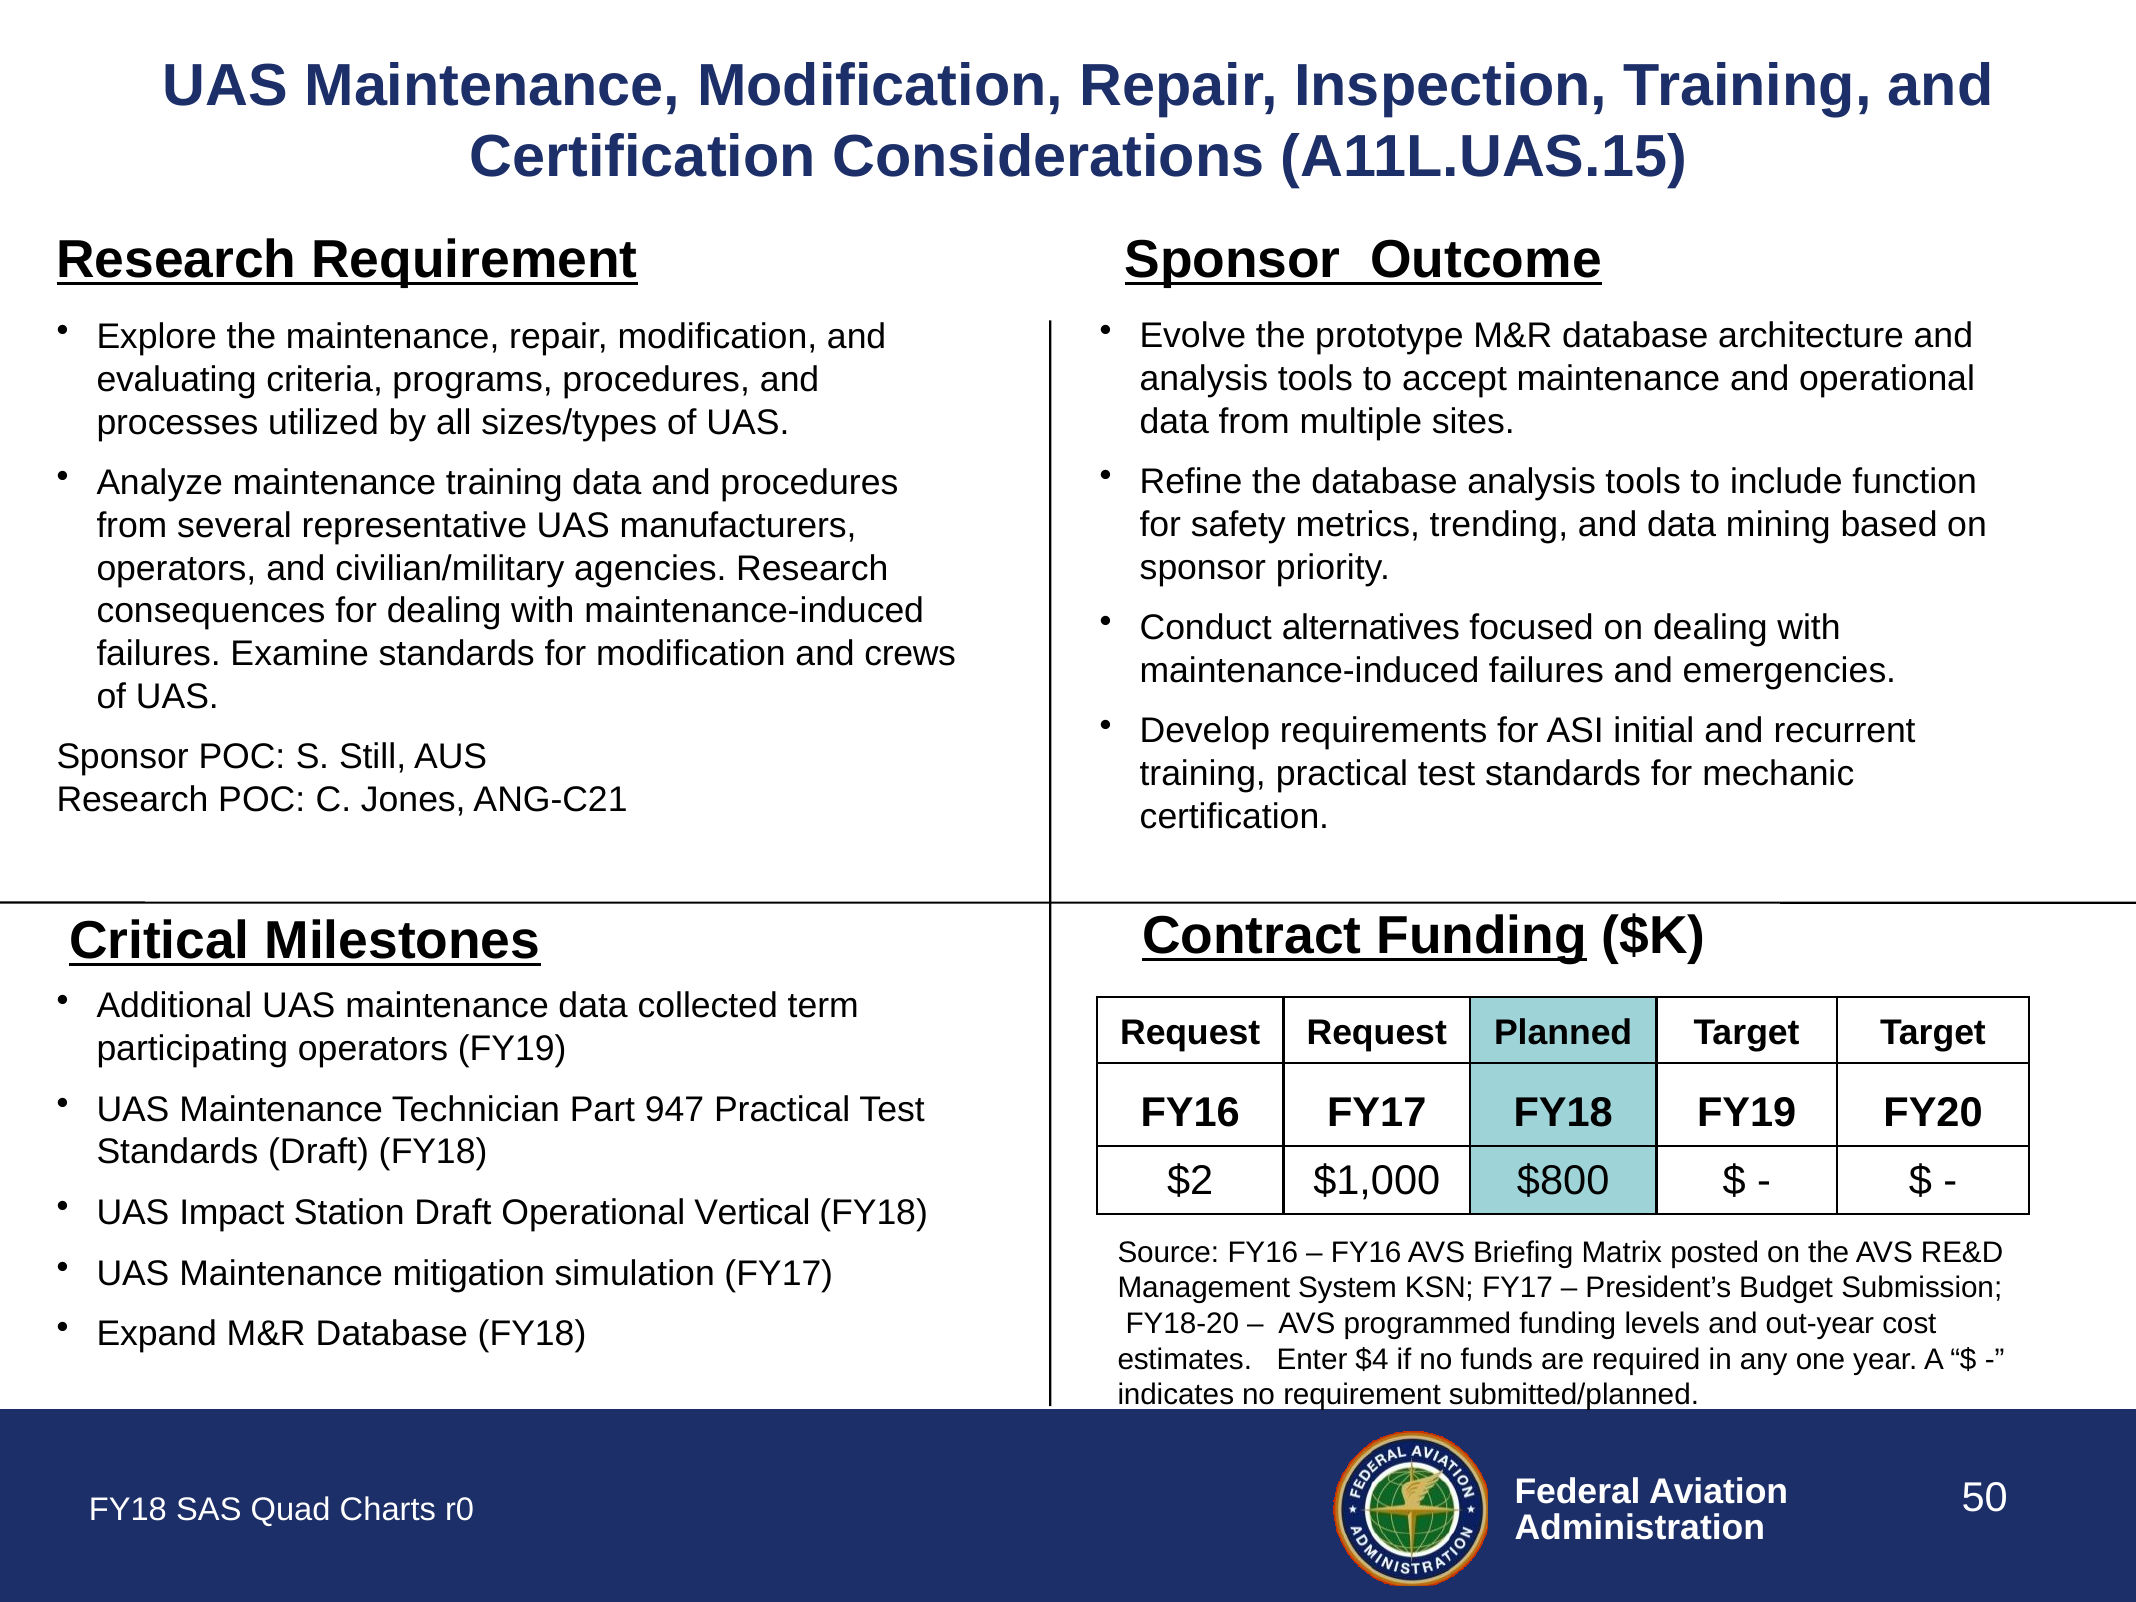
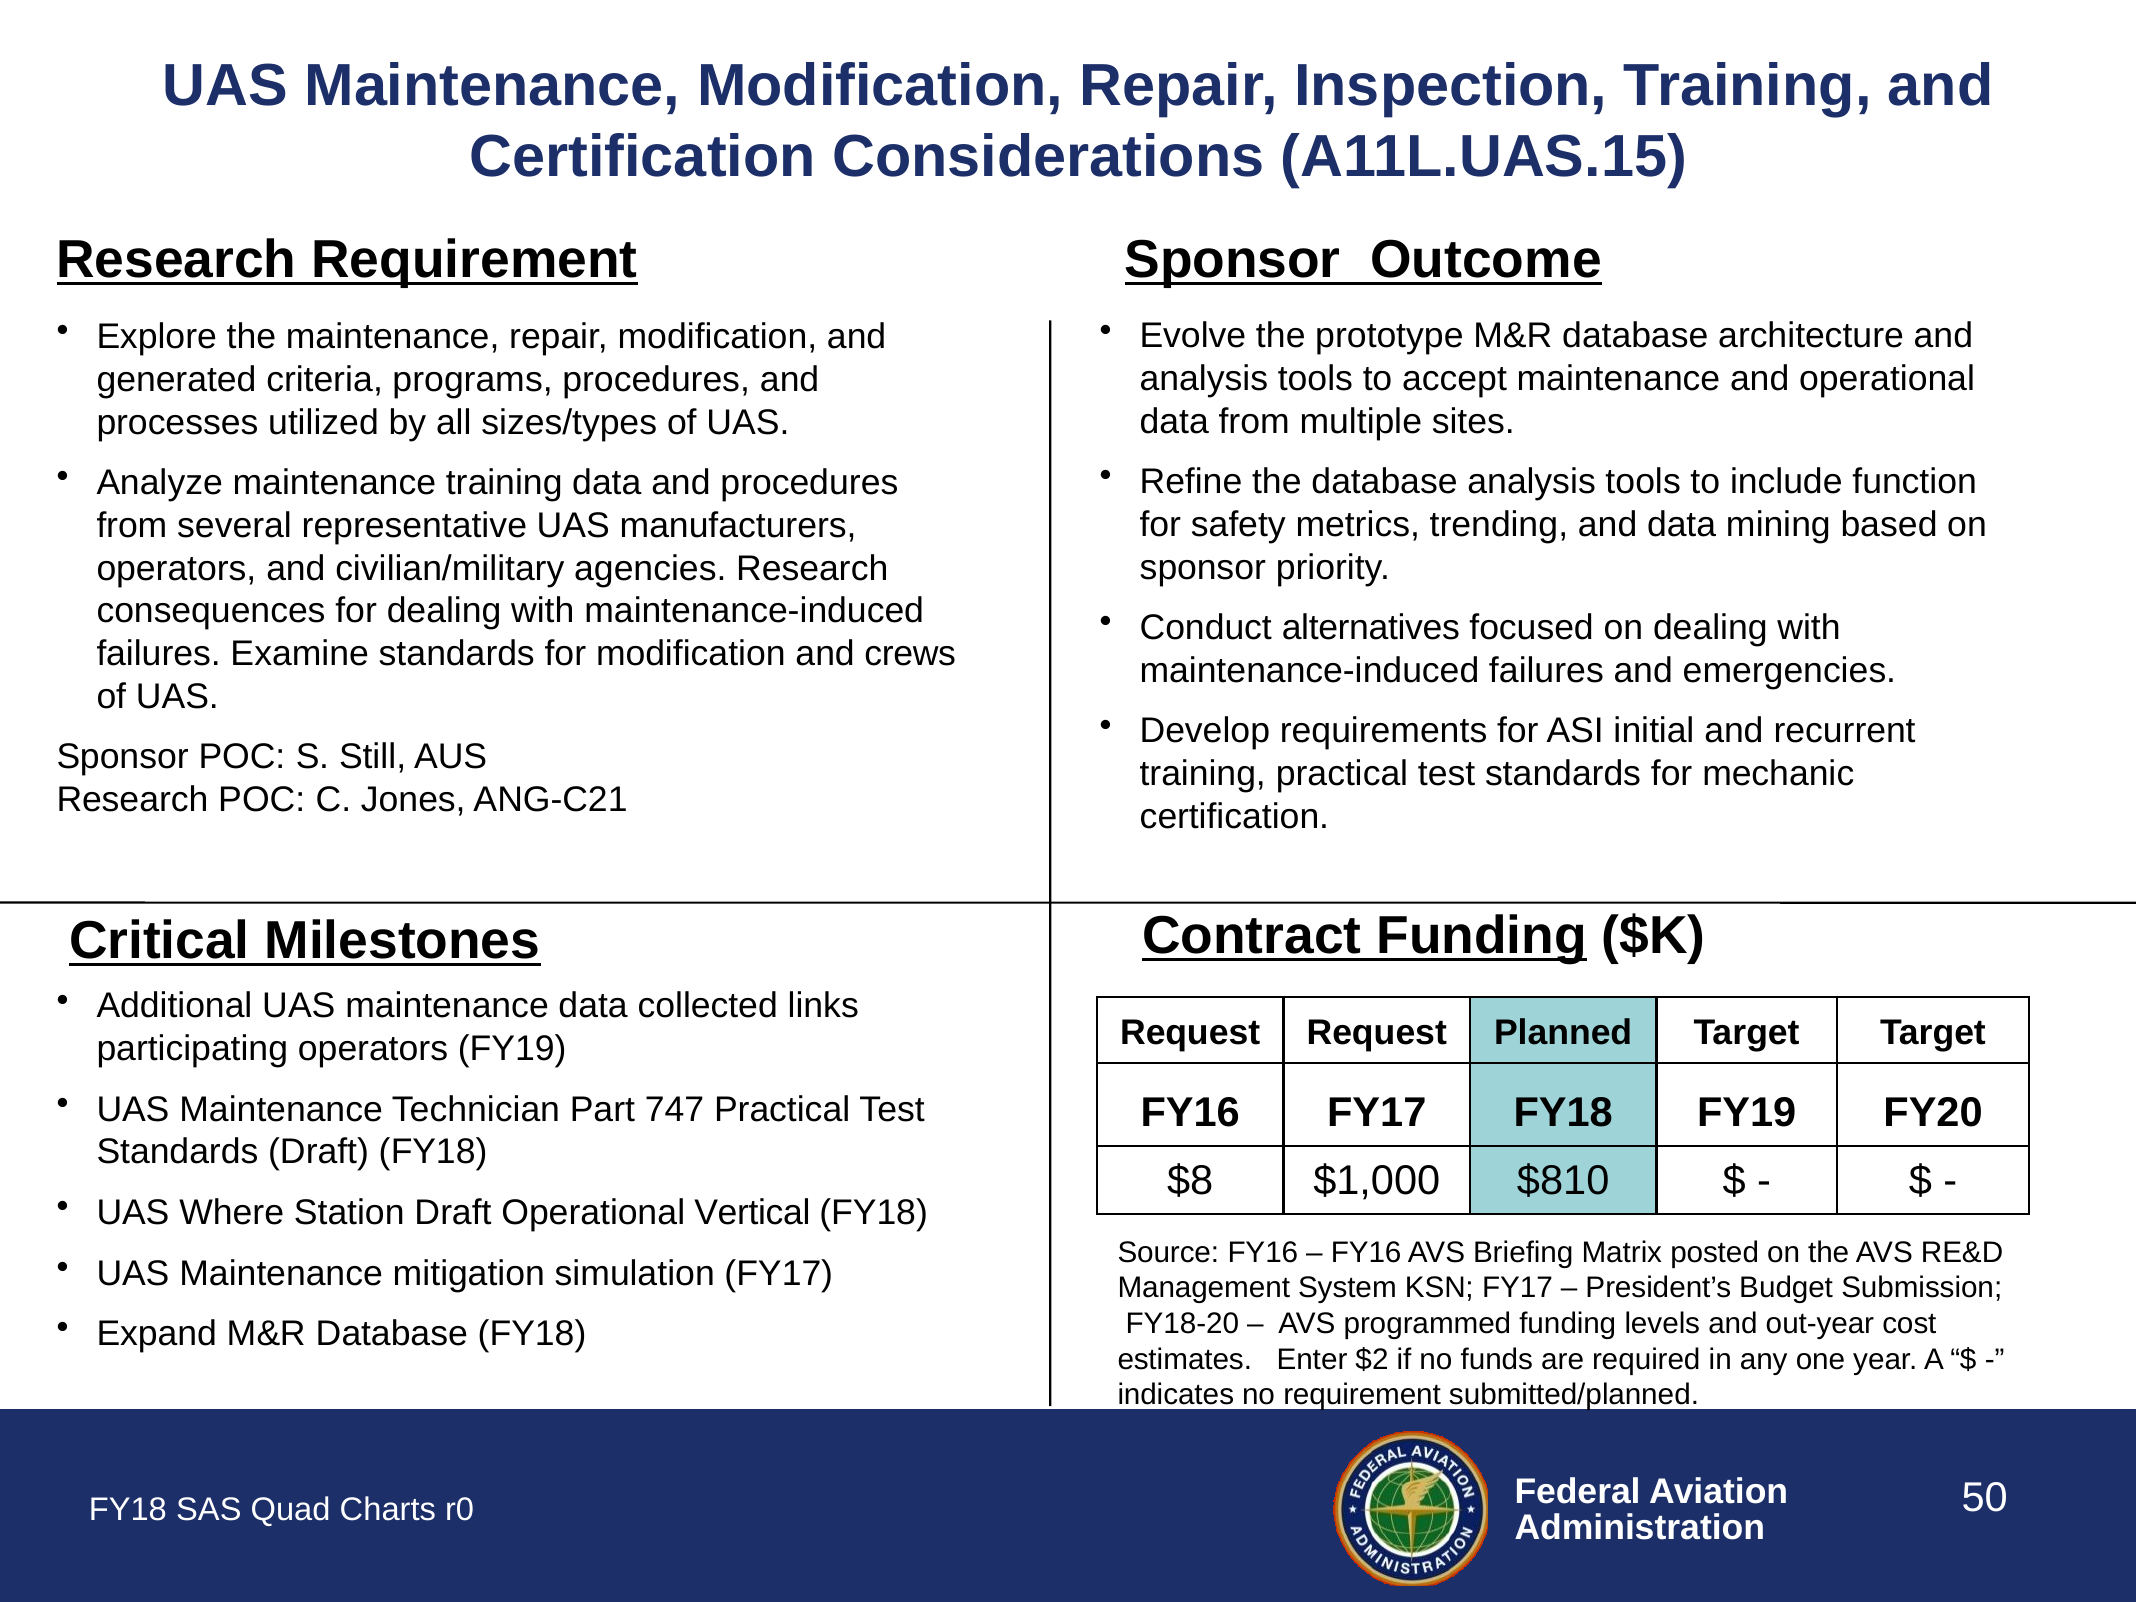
evaluating: evaluating -> generated (176, 380)
term: term -> links (823, 1006)
947: 947 -> 747 (675, 1109)
$2: $2 -> $8 (1190, 1181)
$800: $800 -> $810 (1563, 1181)
Impact: Impact -> Where (232, 1213)
$4: $4 -> $2 (1372, 1359)
